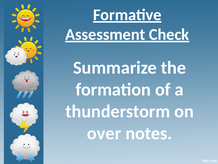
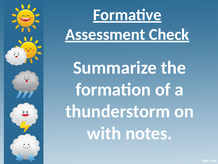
over: over -> with (104, 133)
